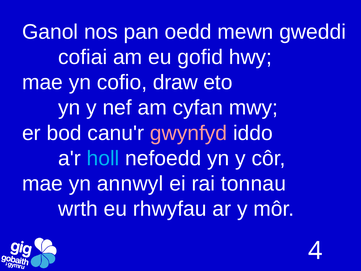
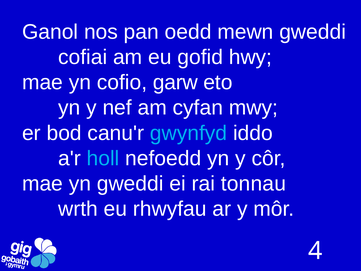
draw: draw -> garw (175, 82)
gwynfyd colour: pink -> light blue (189, 133)
yn annwyl: annwyl -> gweddi (130, 183)
